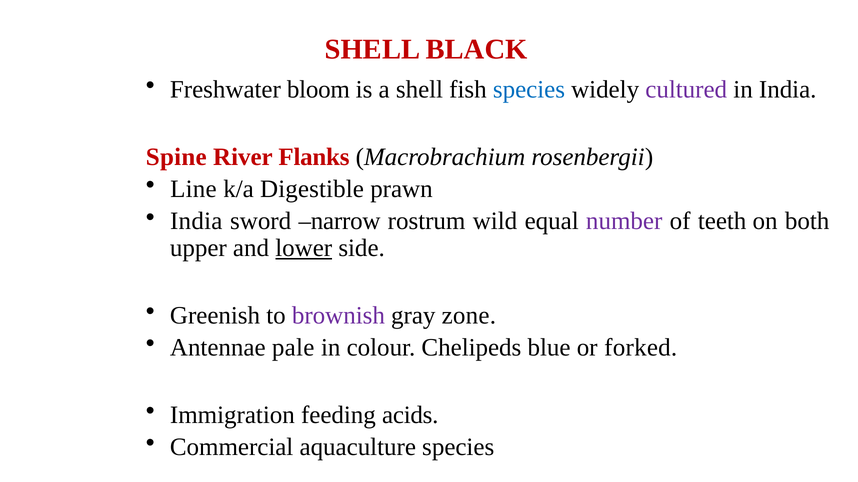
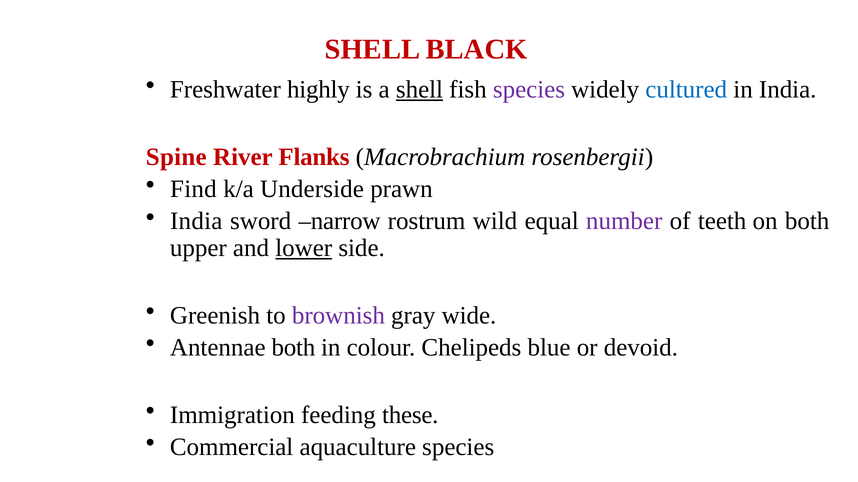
bloom: bloom -> highly (318, 90)
shell underline: none -> present (419, 90)
species colour: blue -> purple (529, 90)
cultured colour: purple -> blue (686, 90)
Line: Line -> Find (193, 189)
Digestible: Digestible -> Underside (312, 189)
zone: zone -> wide (469, 316)
Antennae pale: pale -> both (293, 348)
forked: forked -> devoid (641, 348)
acids: acids -> these (410, 415)
